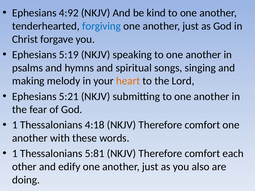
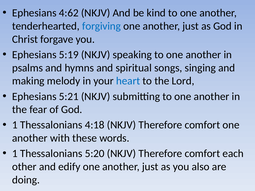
4:92: 4:92 -> 4:62 (69, 13)
heart colour: orange -> blue (128, 81)
5:81: 5:81 -> 5:20 (95, 154)
